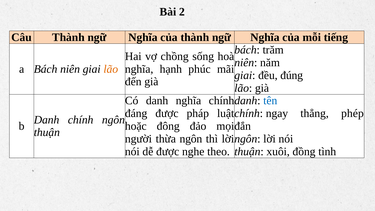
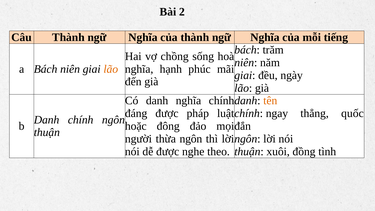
đúng: đúng -> ngày (292, 75)
tên colour: blue -> orange (270, 101)
phép: phép -> quốc (352, 113)
